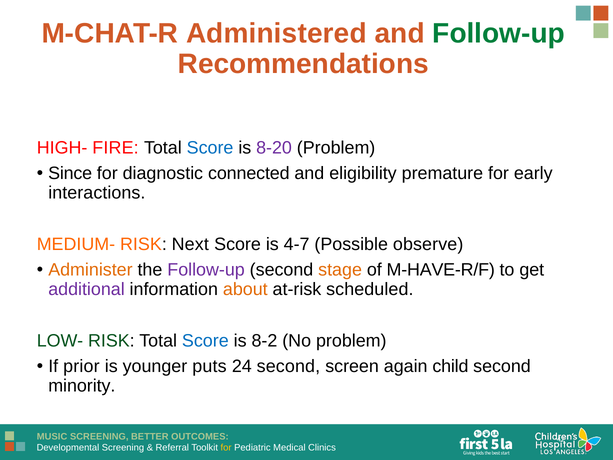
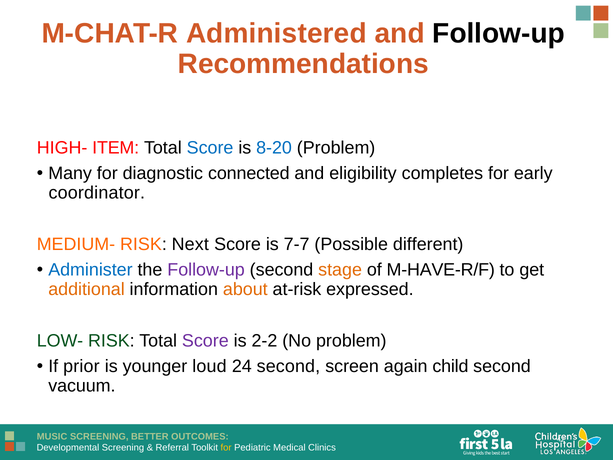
Follow-up colour: green -> black (499, 33)
FIRE: FIRE -> ITEM (116, 148)
8-20 colour: purple -> blue (274, 148)
Since: Since -> Many (70, 173)
premature: premature -> completes (442, 173)
interactions: interactions -> coordinator (97, 193)
4-7: 4-7 -> 7-7 (297, 244)
observe: observe -> different (428, 244)
Administer colour: orange -> blue (90, 270)
additional colour: purple -> orange (86, 289)
scheduled: scheduled -> expressed (370, 289)
Score colour: blue -> purple (205, 341)
8-2: 8-2 -> 2-2 (264, 341)
puts: puts -> loud (209, 366)
minority: minority -> vacuum (82, 386)
